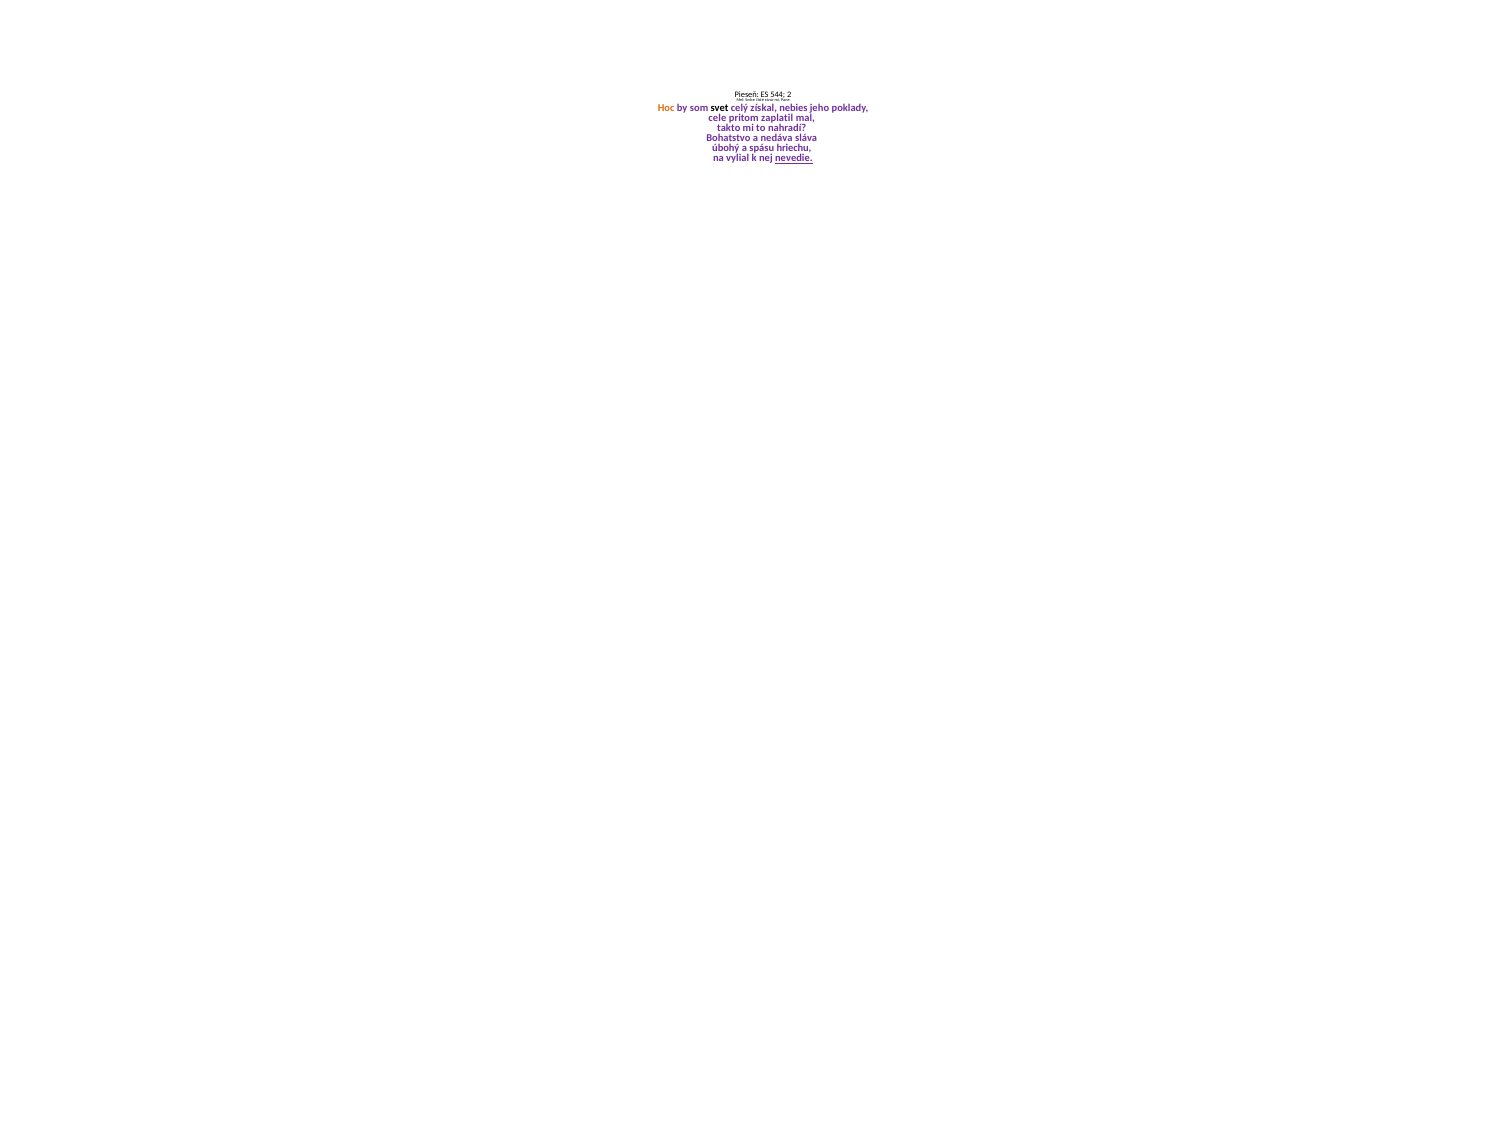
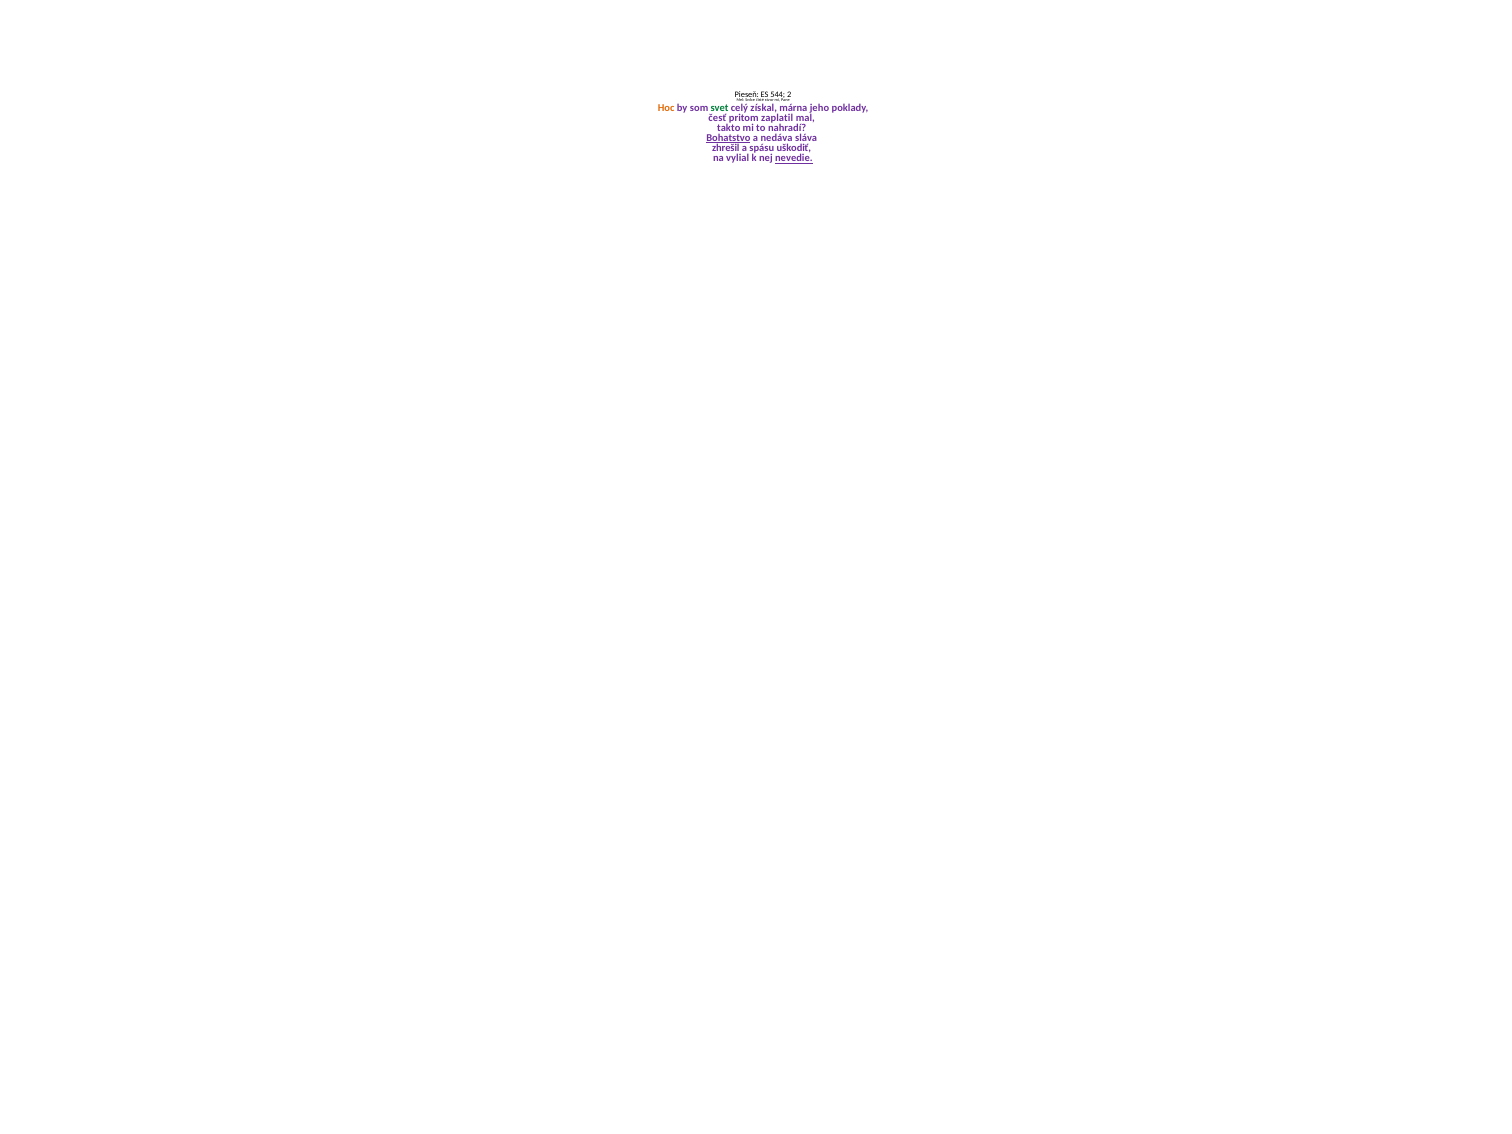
svet colour: black -> green (720, 108)
nebies: nebies -> márna (793, 108)
cele: cele -> česť (717, 118)
Bohatstvo underline: none -> present (728, 138)
úbohý: úbohý -> zhrešil (726, 148)
hriechu: hriechu -> uškodiť (794, 148)
